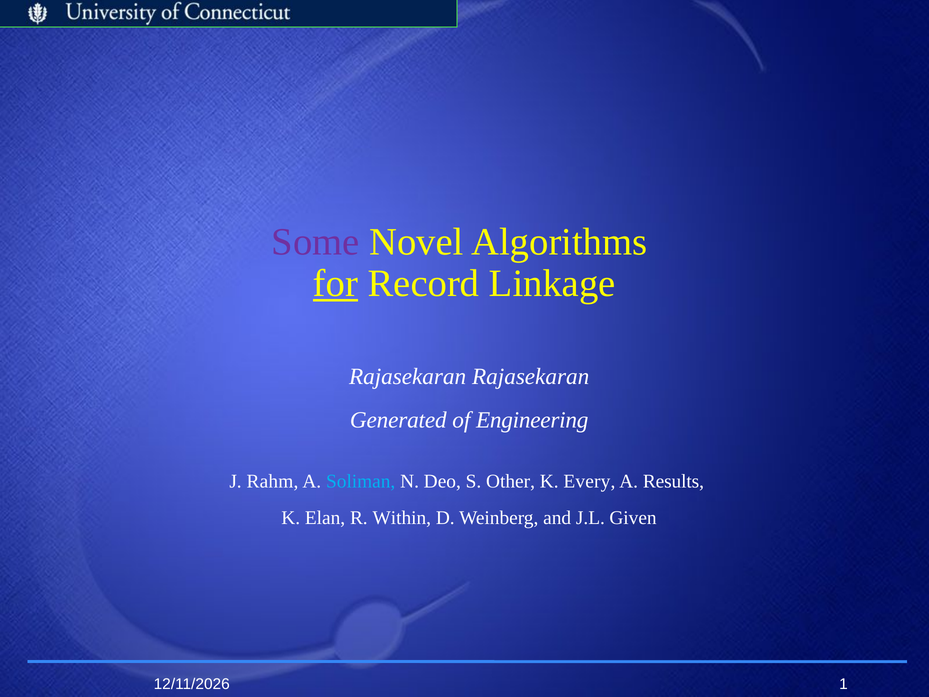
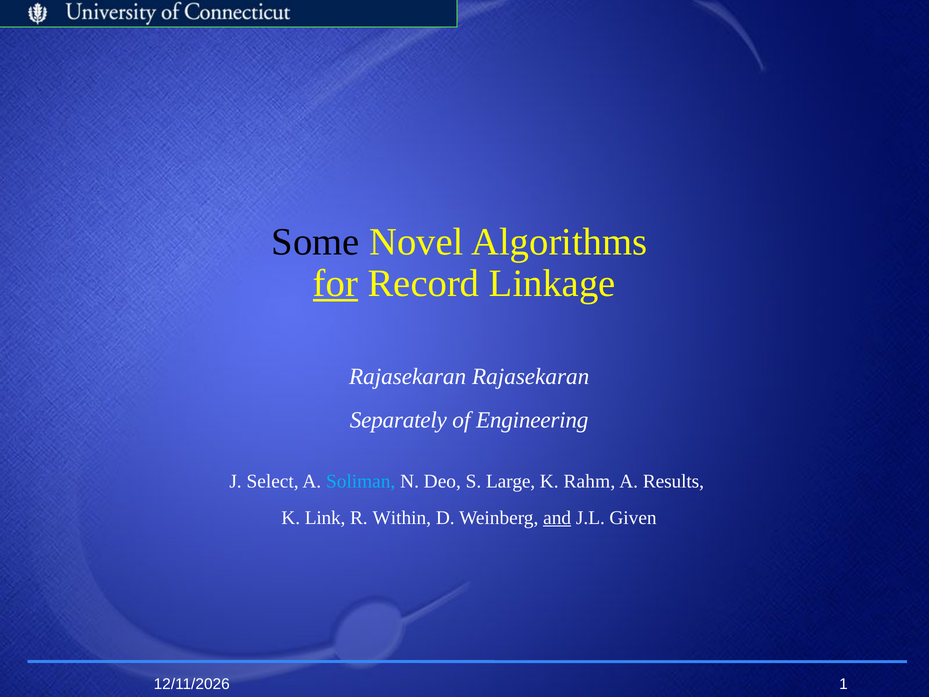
Some colour: purple -> black (316, 242)
Generated: Generated -> Separately (398, 420)
Rahm: Rahm -> Select (273, 481)
Other: Other -> Large (511, 481)
Every: Every -> Rahm (589, 481)
Elan: Elan -> Link (325, 518)
and underline: none -> present (557, 518)
